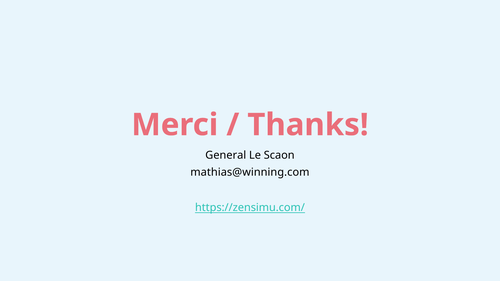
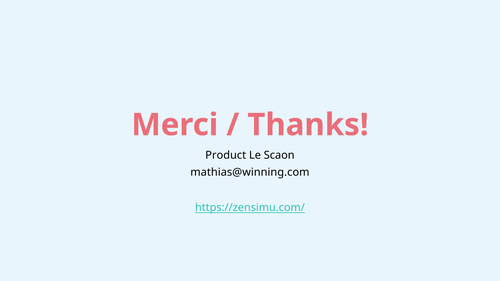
General: General -> Product (226, 155)
